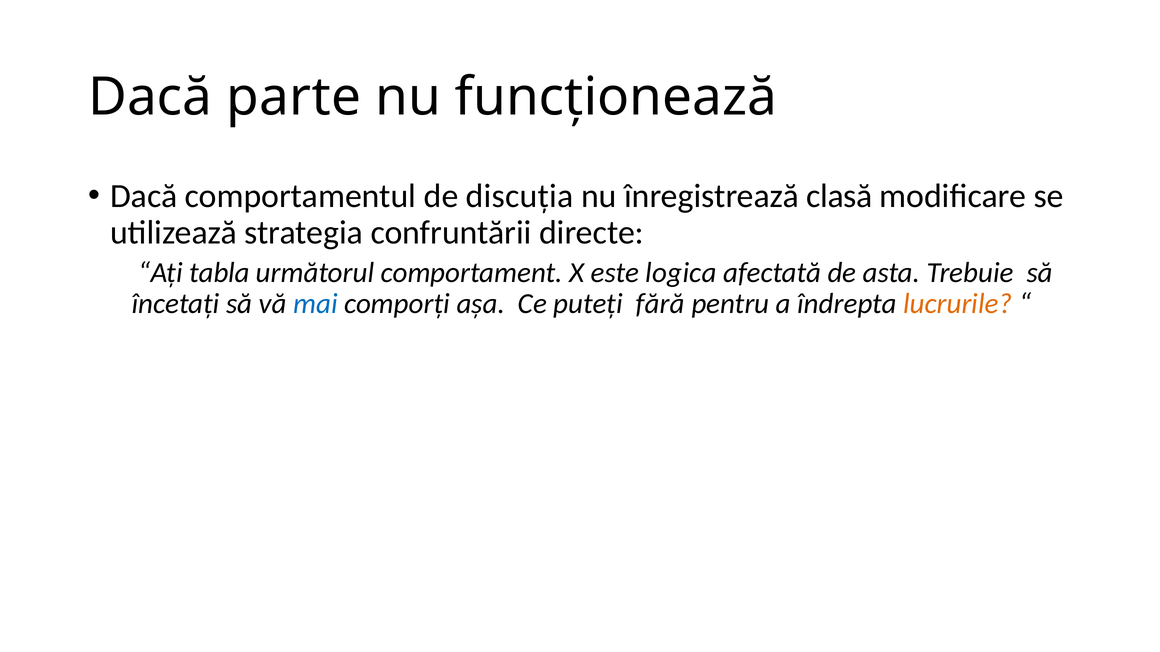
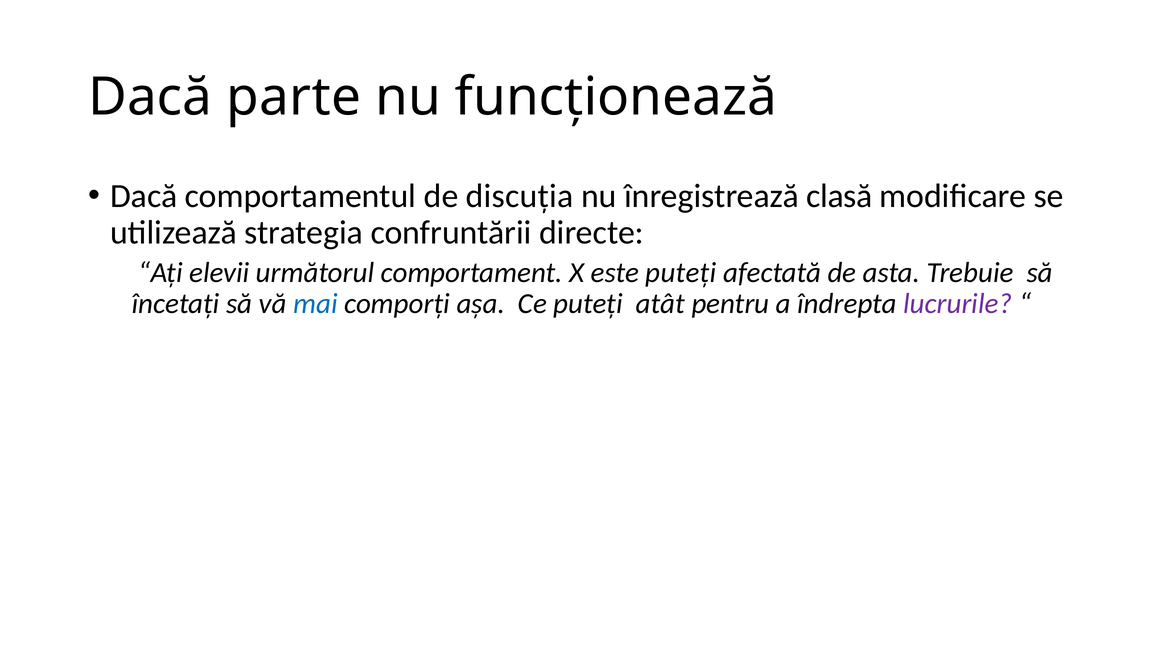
tabla: tabla -> elevii (219, 273)
este logica: logica -> puteți (681, 273)
fără: fără -> atât (660, 304)
lucrurile colour: orange -> purple (958, 304)
